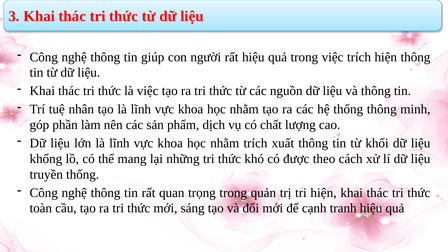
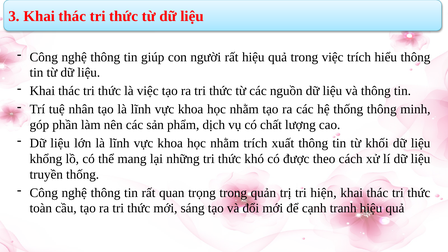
trích hiện: hiện -> hiểu (386, 57)
